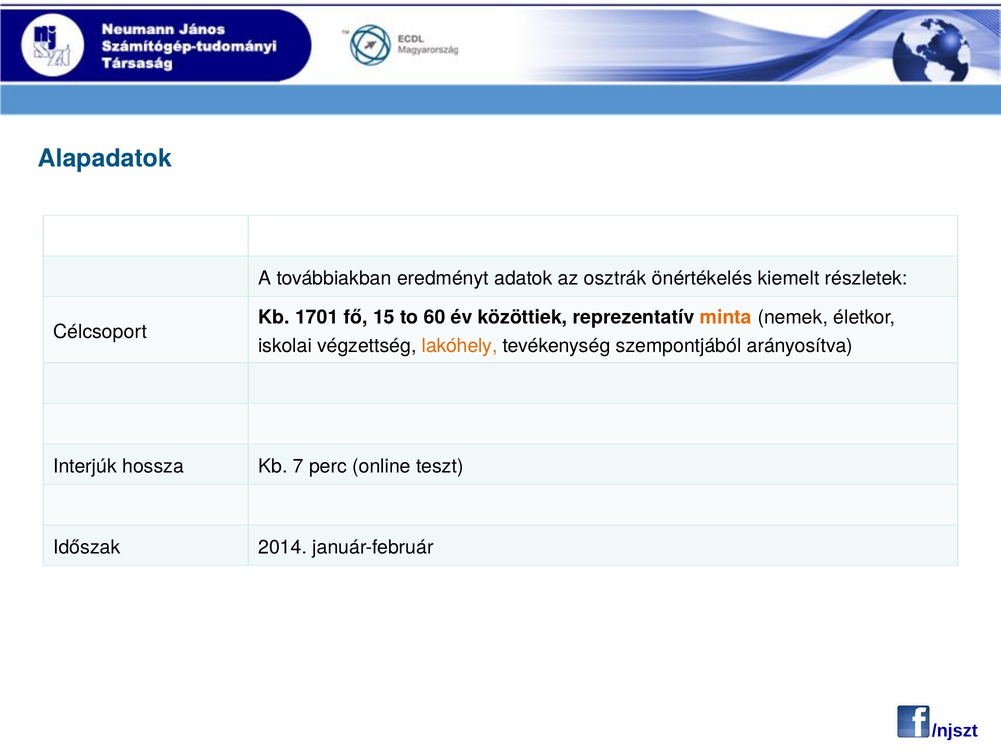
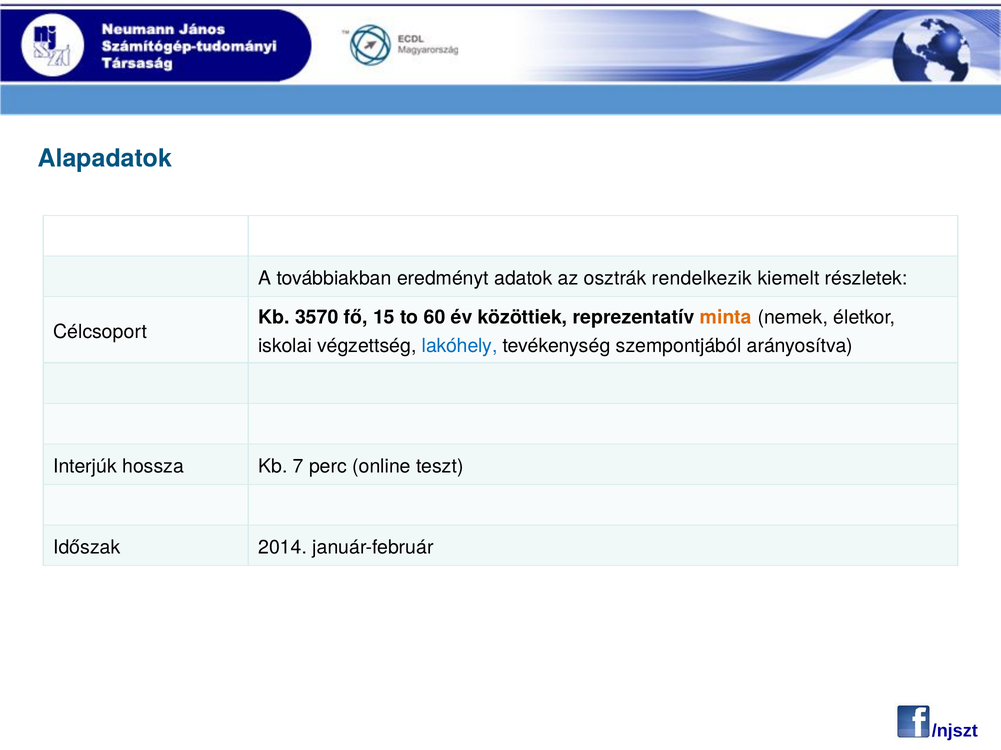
önértékelés: önértékelés -> rendelkezik (702, 279)
1701: 1701 -> 3570 (317, 318)
lakóhely colour: orange -> blue (460, 346)
